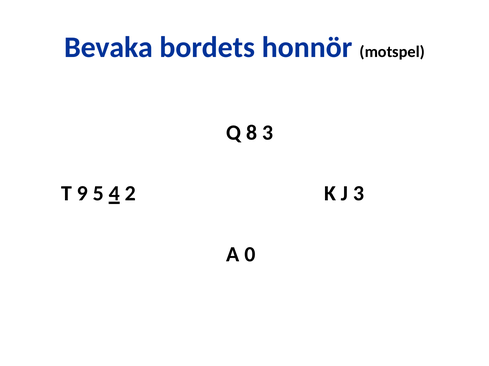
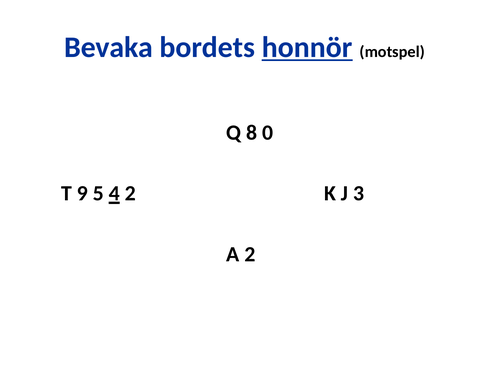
honnör underline: none -> present (307, 47)
8 3: 3 -> 0 (268, 133)
0: 0 -> 2 (250, 255)
